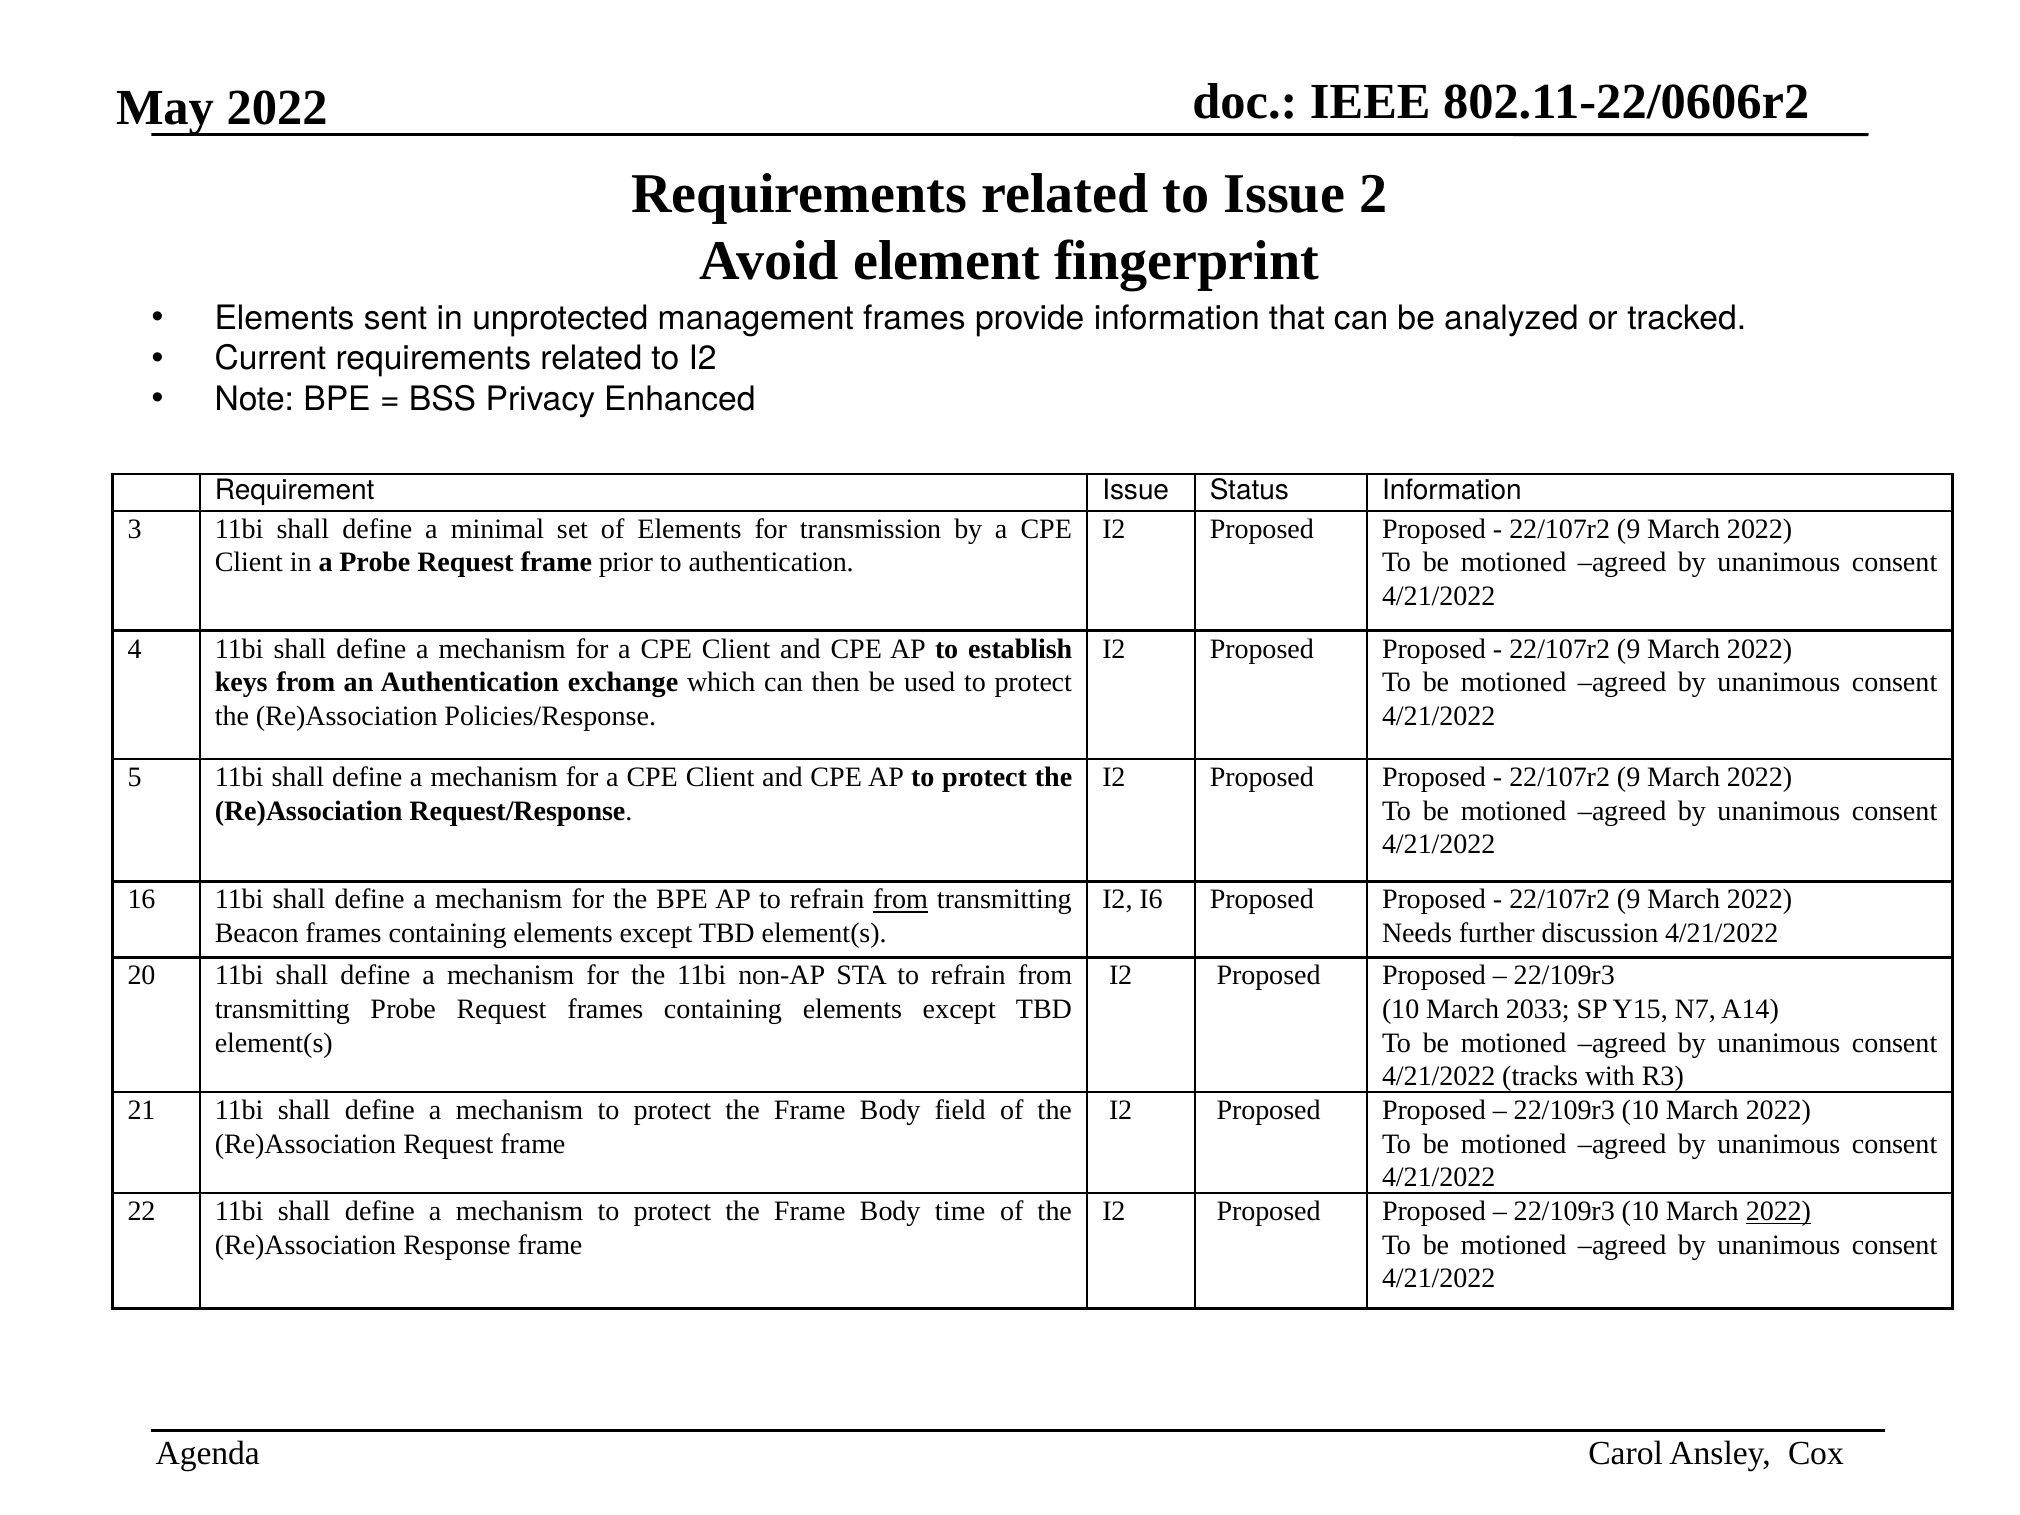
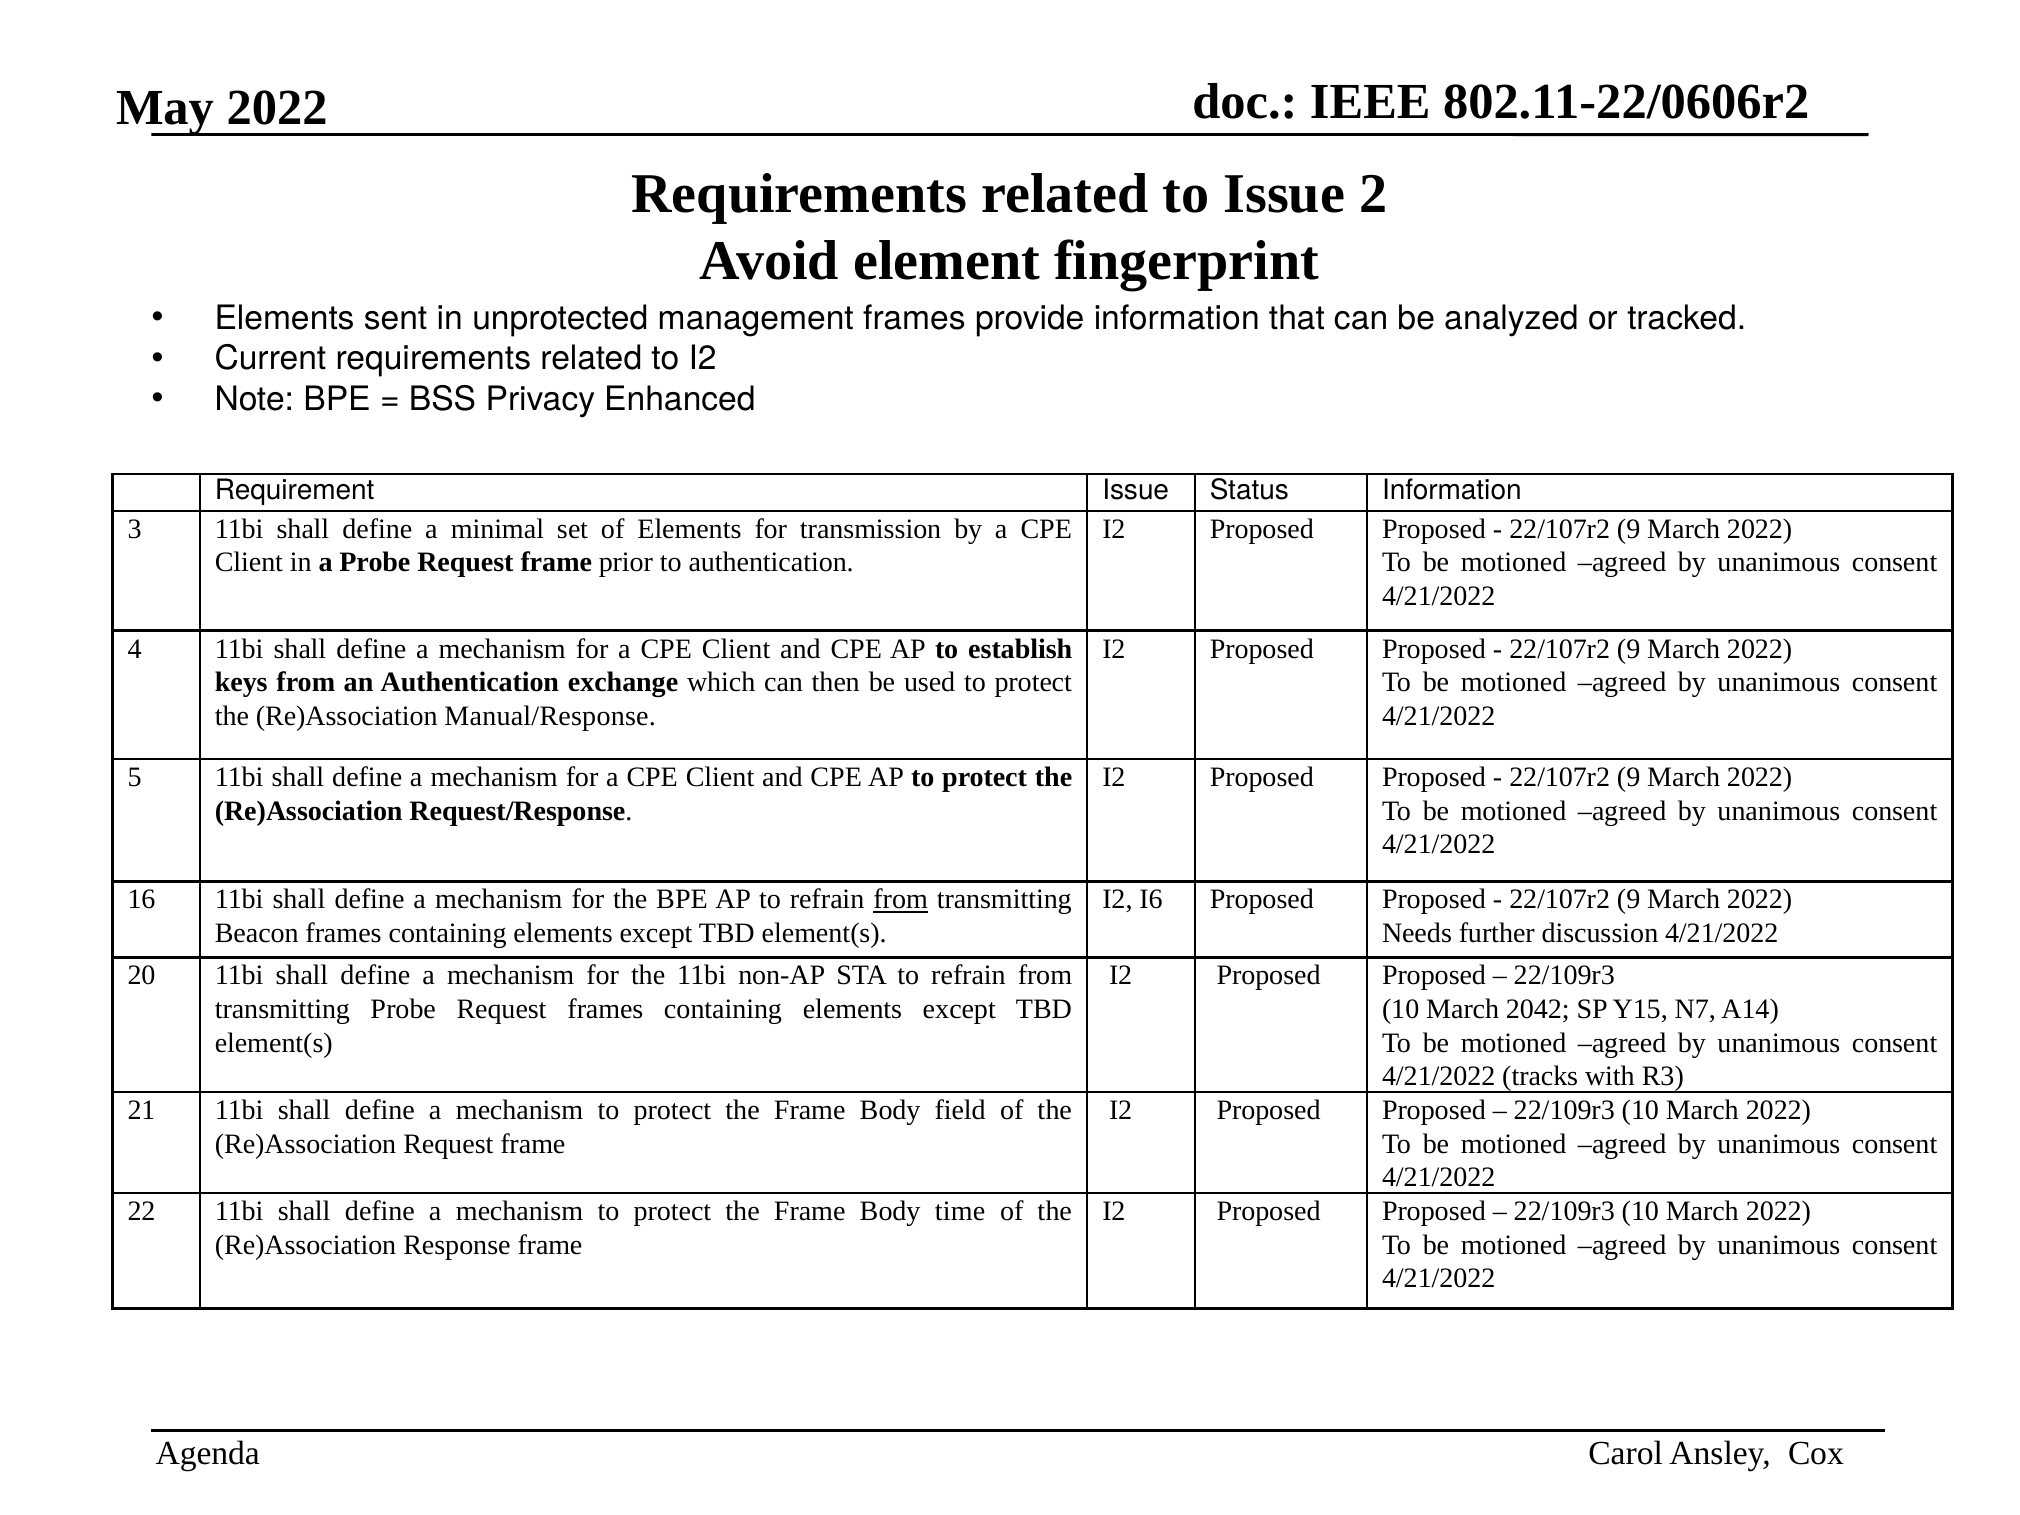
Policies/Response: Policies/Response -> Manual/Response (550, 716)
2033: 2033 -> 2042 (1538, 1009)
2022 underline: present -> none (1778, 1211)
